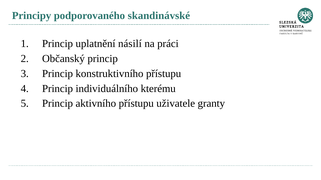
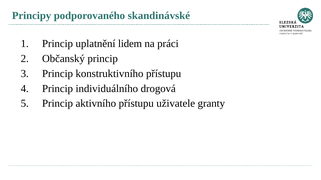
násilí: násilí -> lidem (130, 44)
kterému: kterému -> drogová (158, 89)
